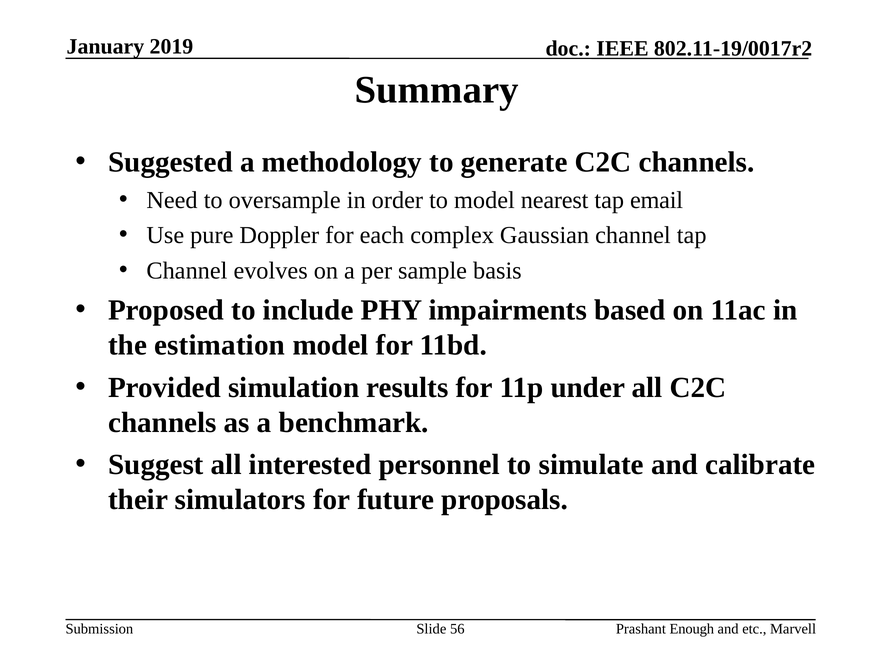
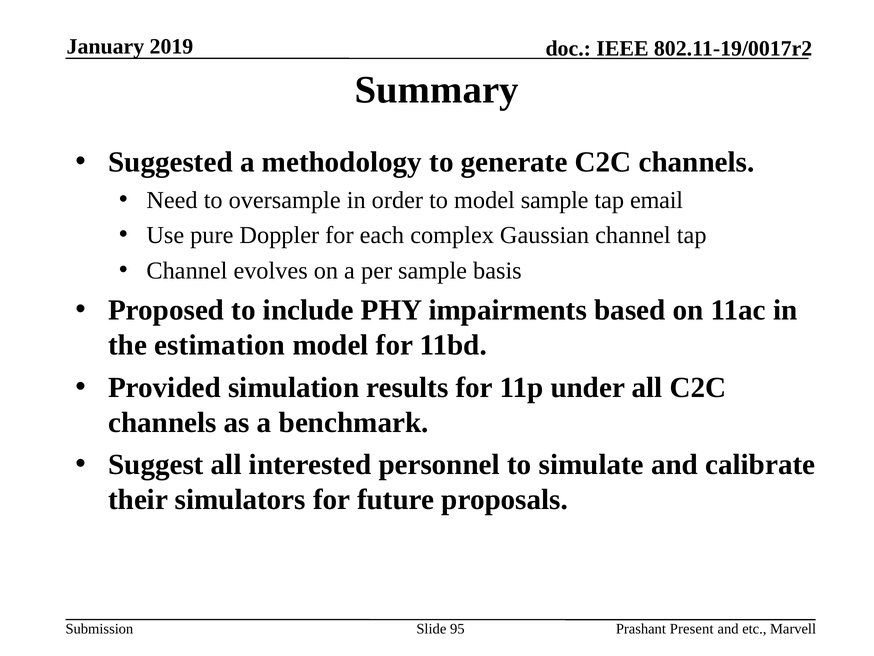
model nearest: nearest -> sample (555, 200)
56: 56 -> 95 (457, 629)
Enough: Enough -> Present (692, 629)
